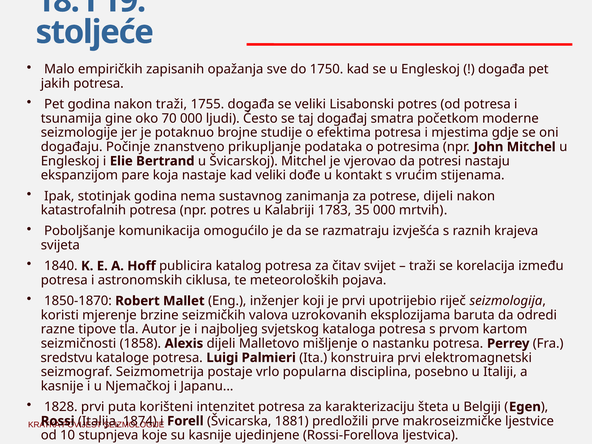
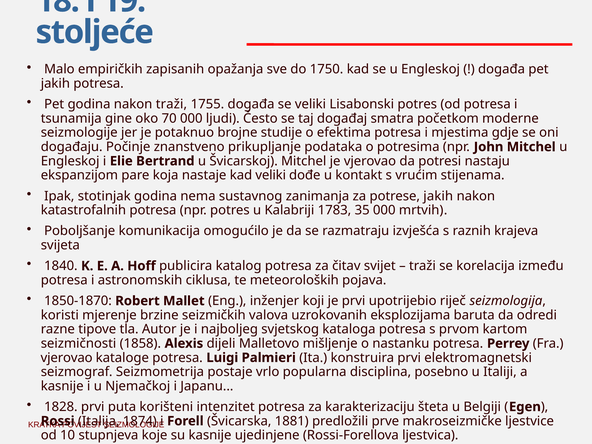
potrese dijeli: dijeli -> jakih (438, 196)
sredstvu: sredstvu -> vjerovao (67, 358)
